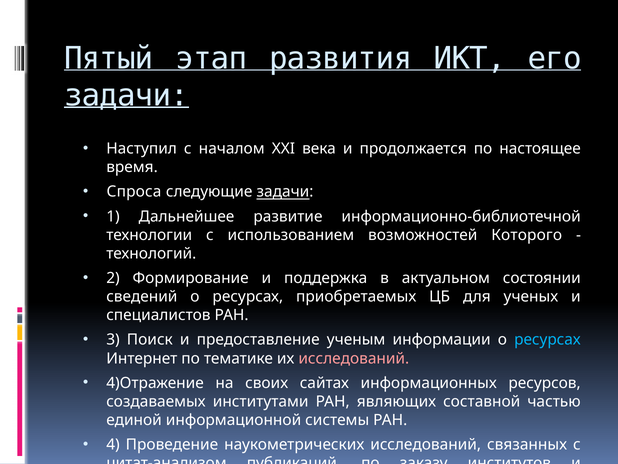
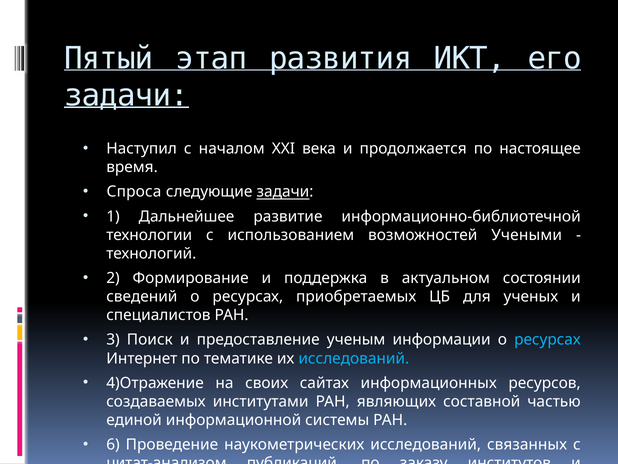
Которого: Которого -> Учеными (527, 235)
исследований colour: pink -> light blue (354, 358)
4: 4 -> 6 (113, 444)
